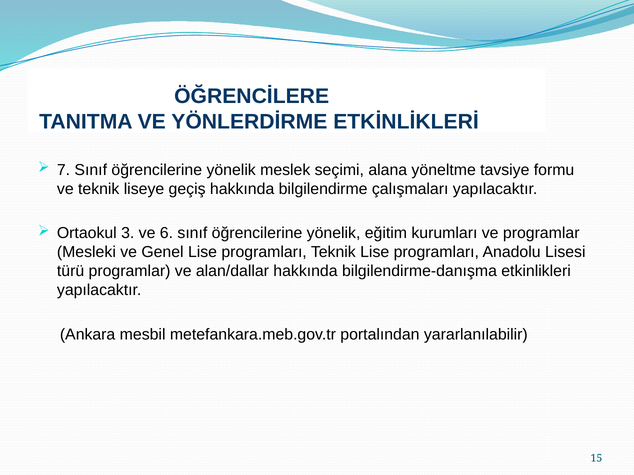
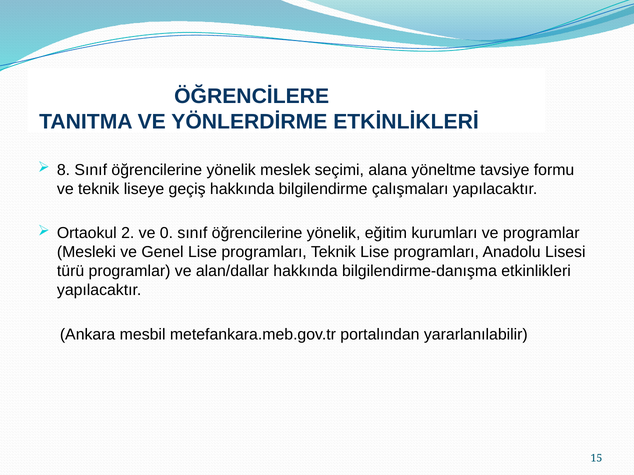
7: 7 -> 8 (64, 170)
3: 3 -> 2 (128, 234)
6: 6 -> 0 (166, 234)
